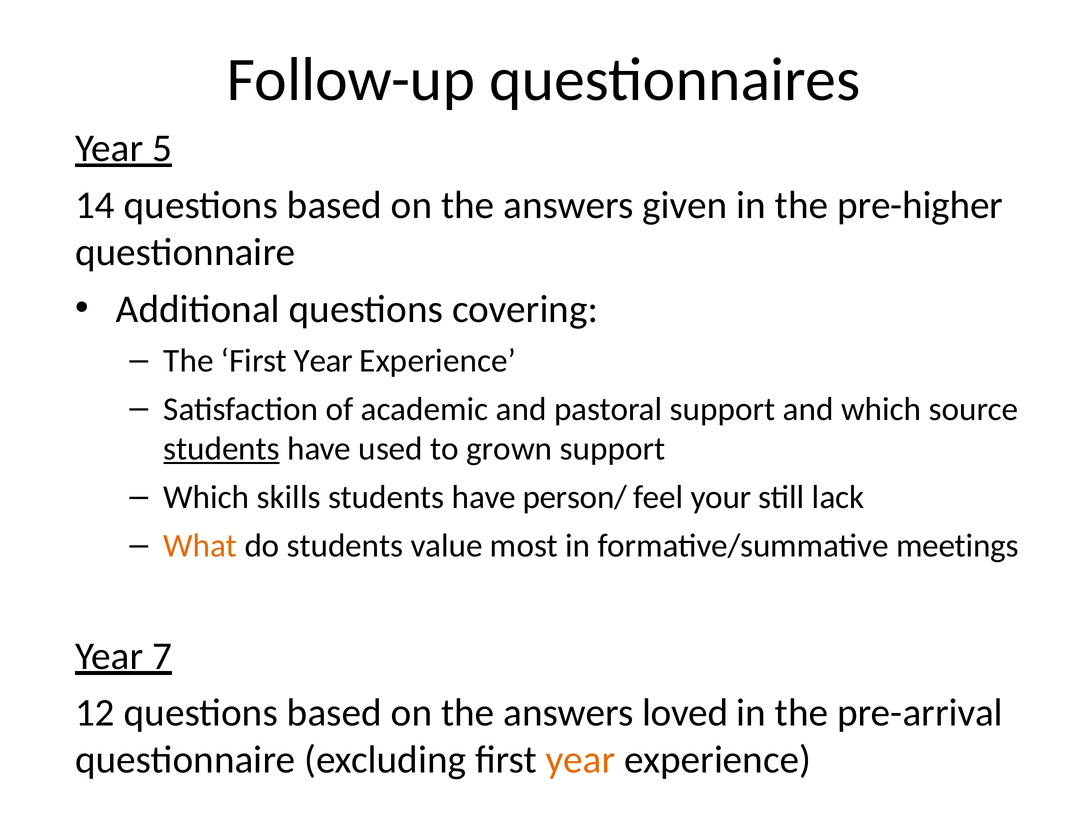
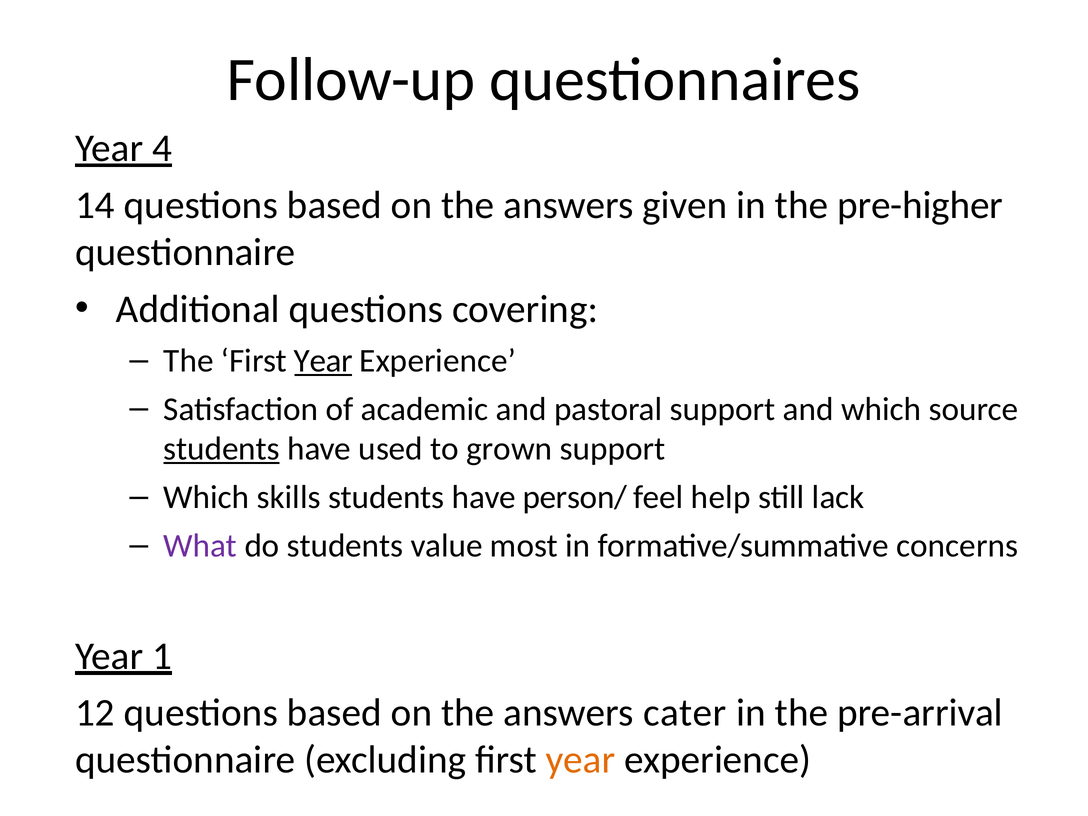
5: 5 -> 4 (162, 148)
Year underline: none -> present (323, 361)
your: your -> help (721, 497)
What colour: orange -> purple (200, 546)
meetings: meetings -> concerns (957, 546)
7: 7 -> 1 (162, 656)
loved: loved -> cater (685, 713)
